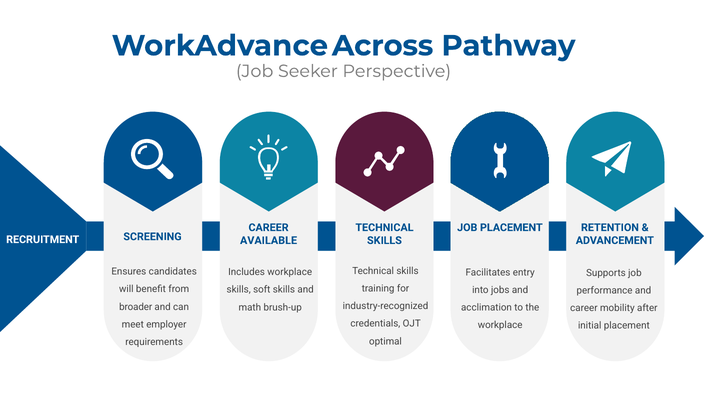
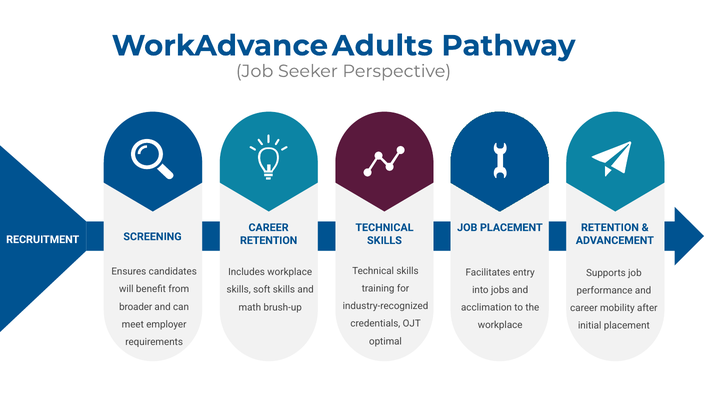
Across: Across -> Adults (382, 46)
AVAILABLE: AVAILABLE -> RETENTION (269, 240)
